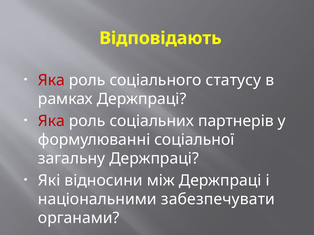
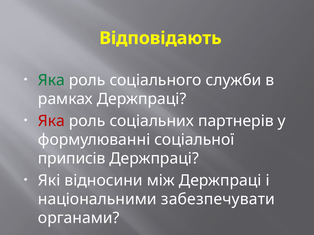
Яка colour: red -> green (51, 80)
статусу: статусу -> служби (234, 80)
загальну: загальну -> приписів (72, 159)
